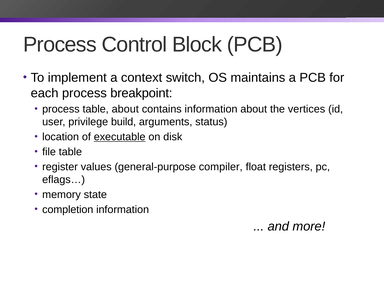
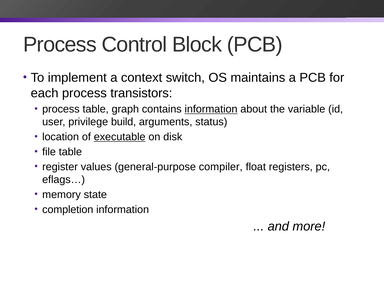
breakpoint: breakpoint -> transistors (141, 93)
table about: about -> graph (125, 109)
information underline: none -> present (211, 109)
vertices: vertices -> variable (307, 109)
